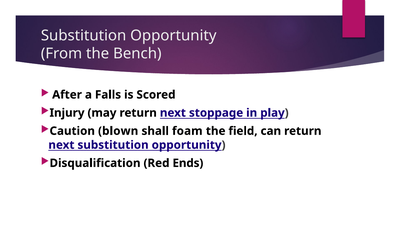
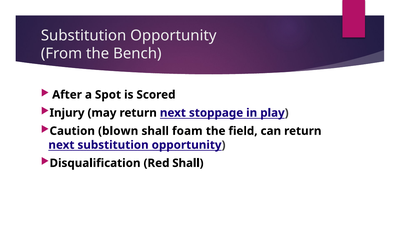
Falls: Falls -> Spot (108, 95)
Red Ends: Ends -> Shall (188, 163)
